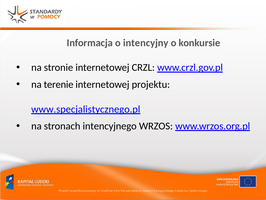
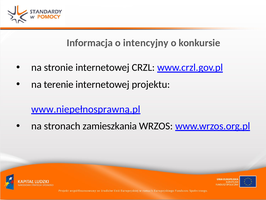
www.specjalistycznego.pl: www.specjalistycznego.pl -> www.niepełnosprawną.pl (86, 109)
intencyjnego: intencyjnego -> zamieszkania (110, 126)
